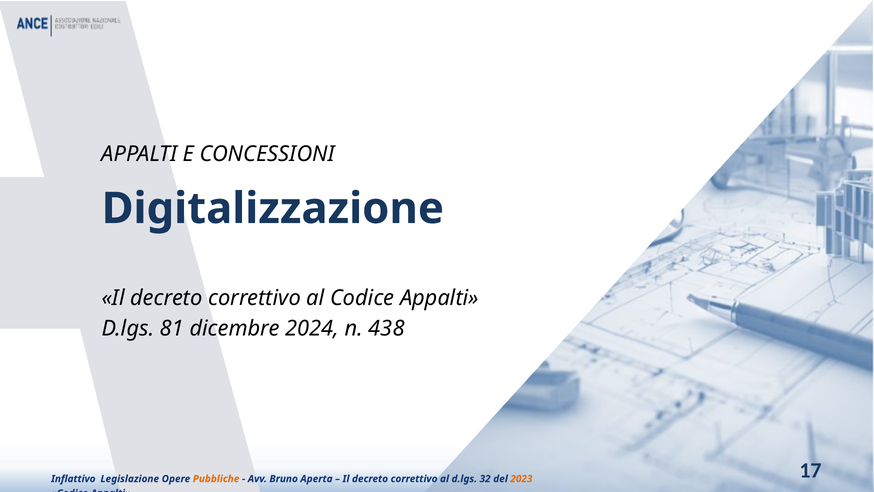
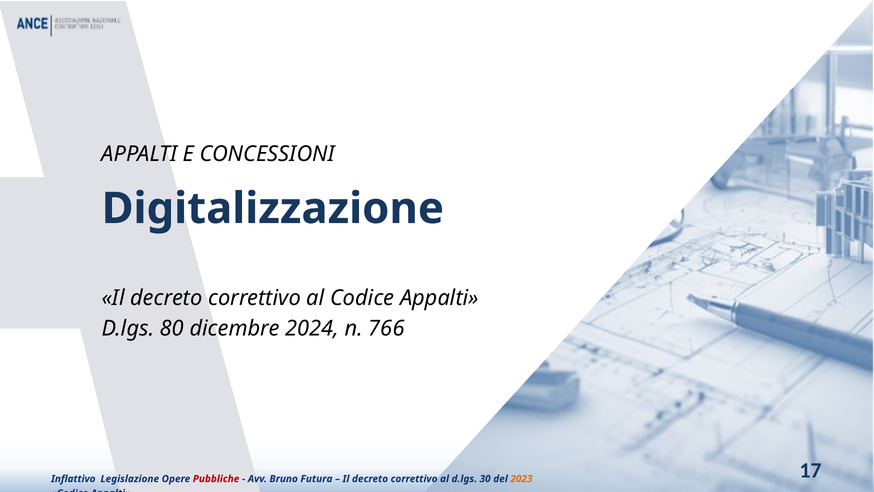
81: 81 -> 80 (172, 328)
438: 438 -> 766 (386, 328)
Pubbliche colour: orange -> red (216, 479)
Aperta: Aperta -> Futura (316, 479)
32: 32 -> 30 (485, 479)
